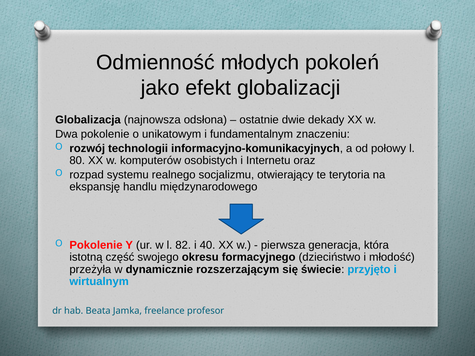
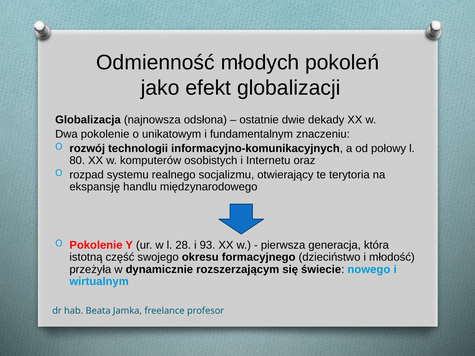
82: 82 -> 28 (183, 245)
40: 40 -> 93 (208, 245)
przyjęto: przyjęto -> nowego (369, 269)
